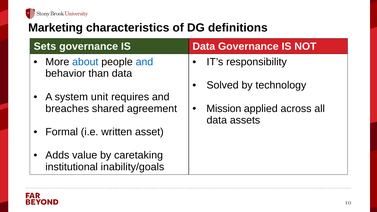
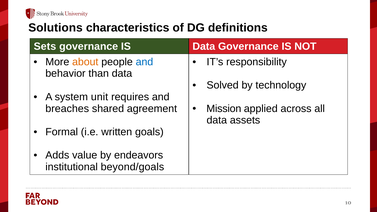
Marketing: Marketing -> Solutions (55, 28)
about colour: blue -> orange (85, 62)
asset: asset -> goals (149, 132)
caretaking: caretaking -> endeavors (139, 155)
inability/goals: inability/goals -> beyond/goals (132, 167)
